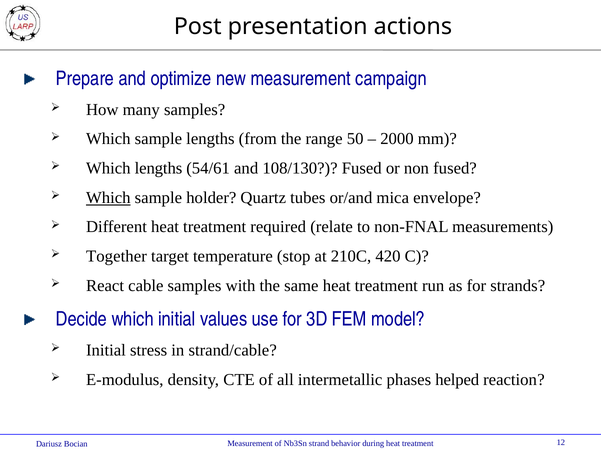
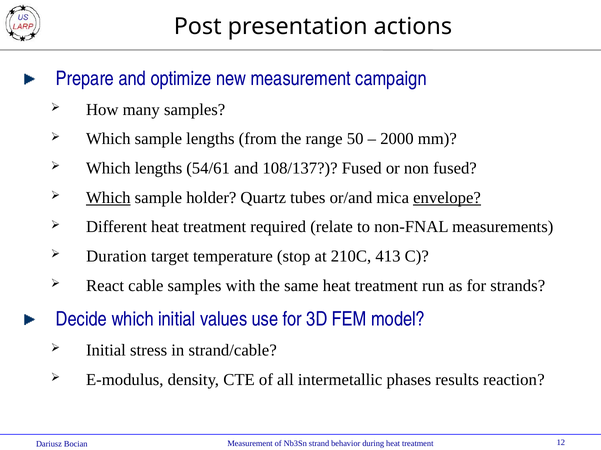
108/130: 108/130 -> 108/137 (300, 169)
envelope underline: none -> present (447, 198)
Together: Together -> Duration (116, 257)
420: 420 -> 413 (388, 257)
helped: helped -> results (457, 380)
